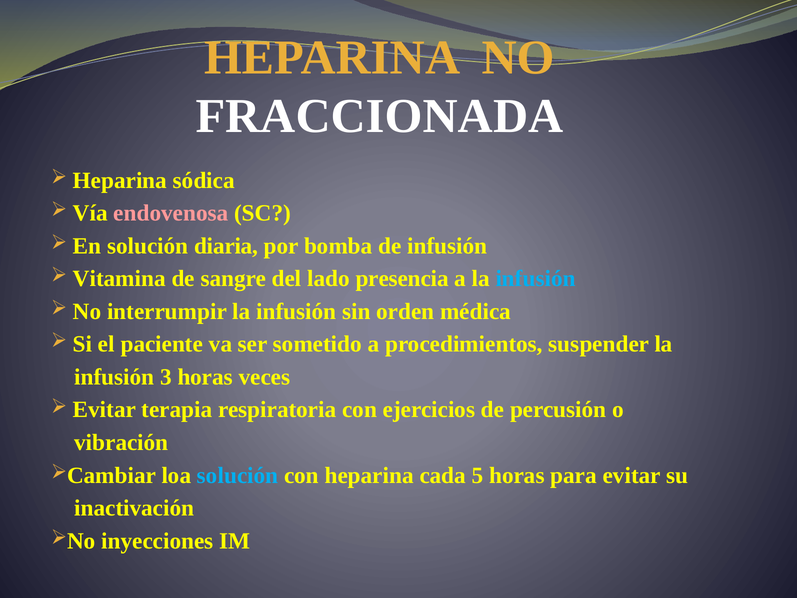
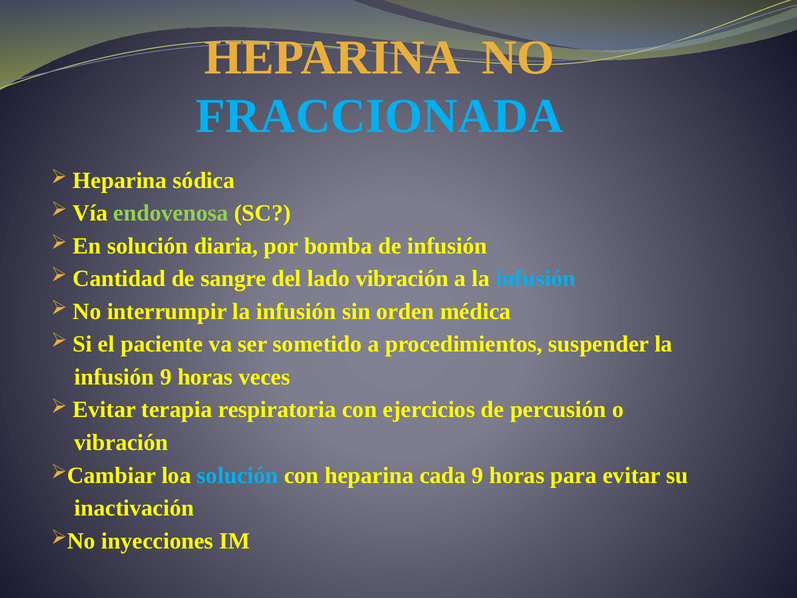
FRACCIONADA colour: white -> light blue (379, 116)
endovenosa colour: pink -> light green (171, 213)
Vitamina: Vitamina -> Cantidad (119, 279)
lado presencia: presencia -> vibración (402, 279)
infusión 3: 3 -> 9 (166, 377)
cada 5: 5 -> 9 (477, 475)
